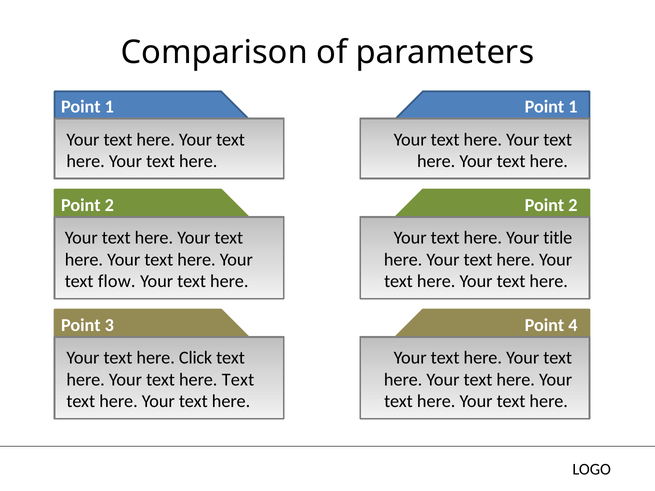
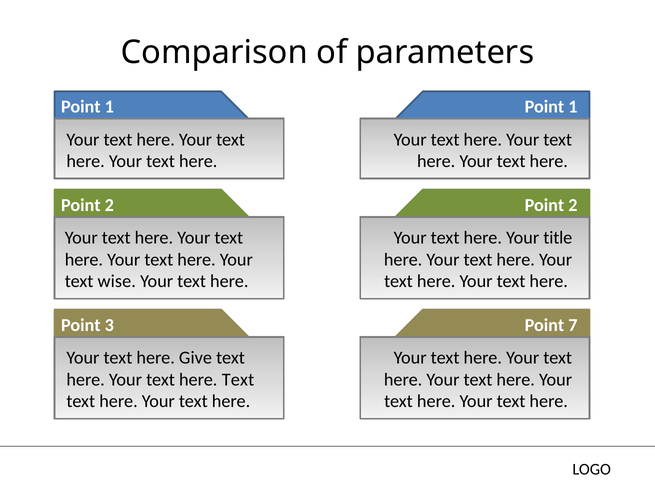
flow: flow -> wise (117, 282)
4: 4 -> 7 (573, 325)
Click: Click -> Give (196, 358)
